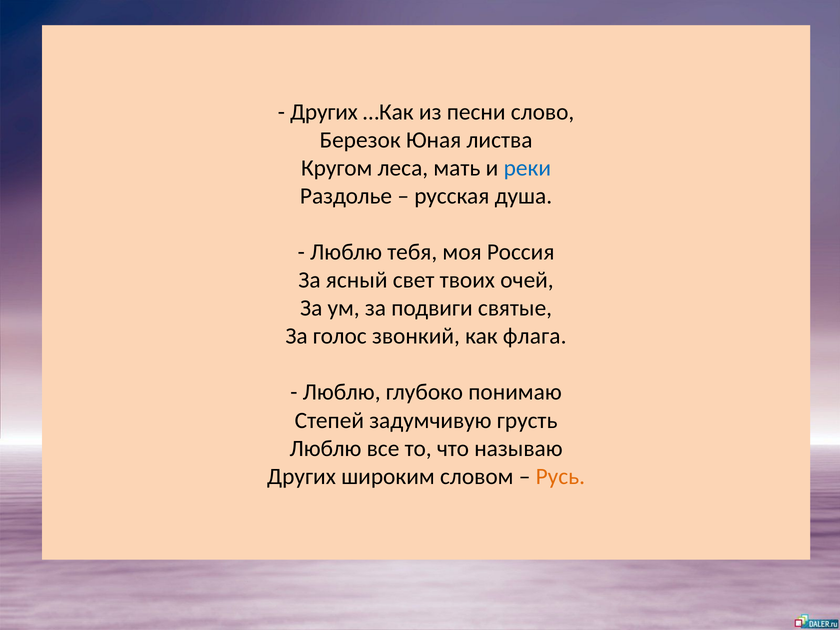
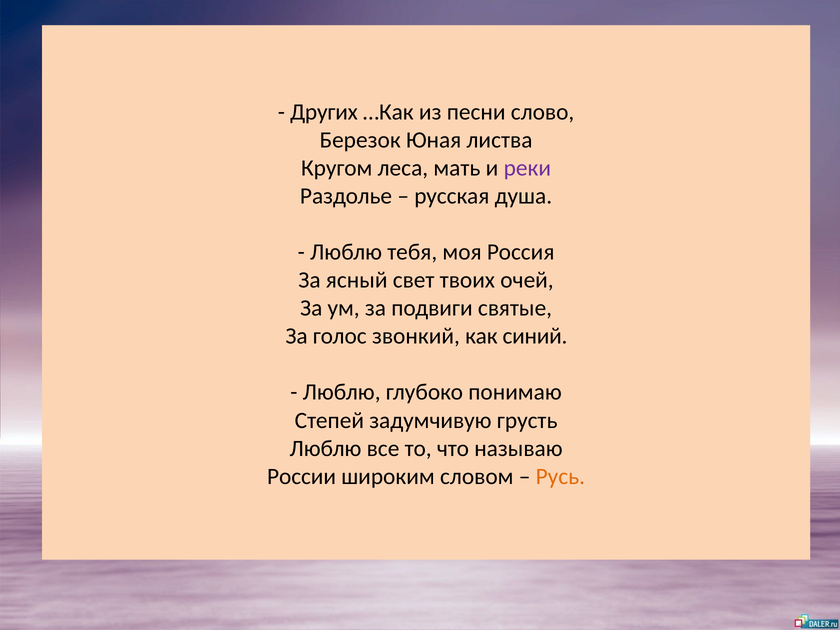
реки colour: blue -> purple (527, 168)
флага: флага -> синий (535, 336)
Других: Других -> России (302, 476)
